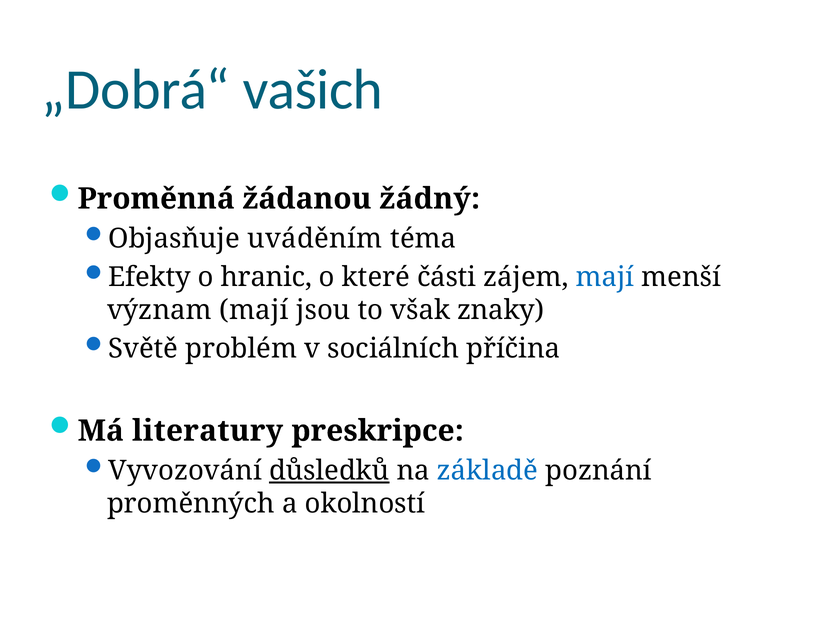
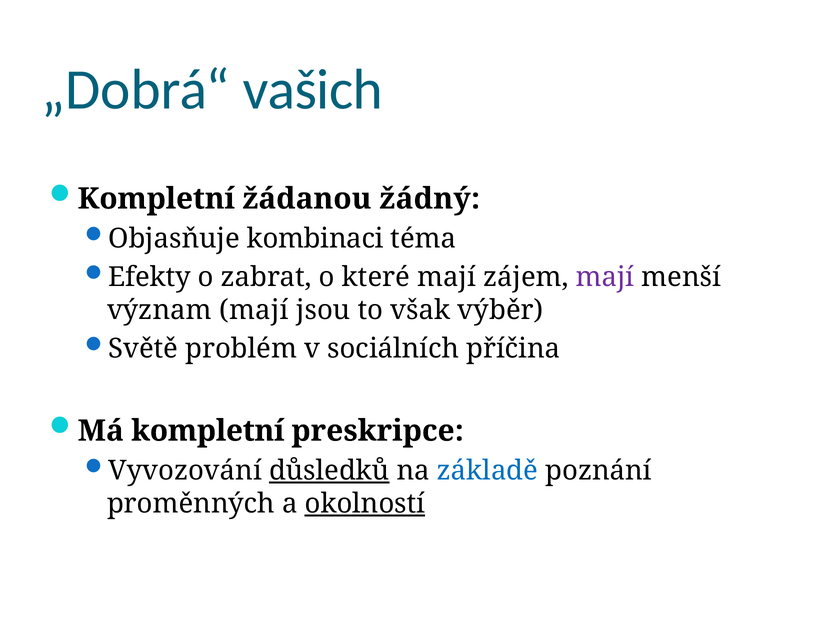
Proměnná: Proměnná -> Kompletní (156, 199)
uváděním: uváděním -> kombinaci (315, 238)
hranic: hranic -> zabrat (266, 277)
které části: části -> mají (447, 277)
mají colour: blue -> purple (605, 277)
znaky: znaky -> výběr (500, 310)
Má literatury: literatury -> kompletní (208, 431)
okolností underline: none -> present (365, 503)
